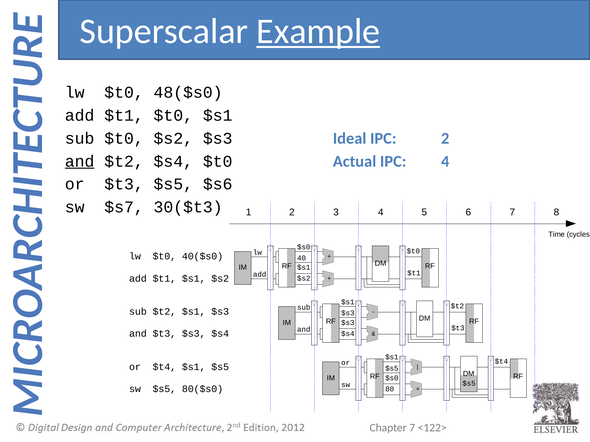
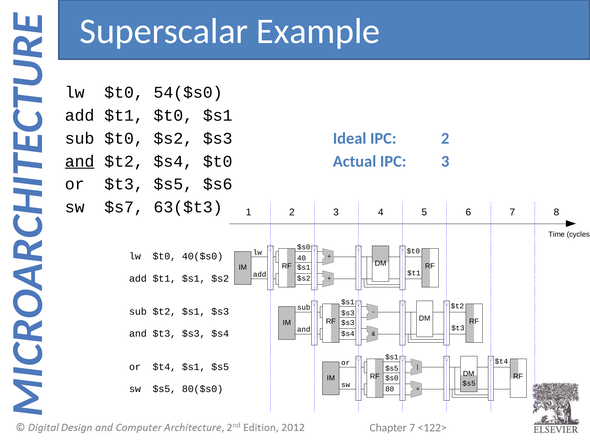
Example underline: present -> none (318, 31)
48($s0: 48($s0 -> 54($s0 (188, 93)
IPC 4: 4 -> 3 (445, 161)
30($t3: 30($t3 -> 63($t3 (188, 207)
